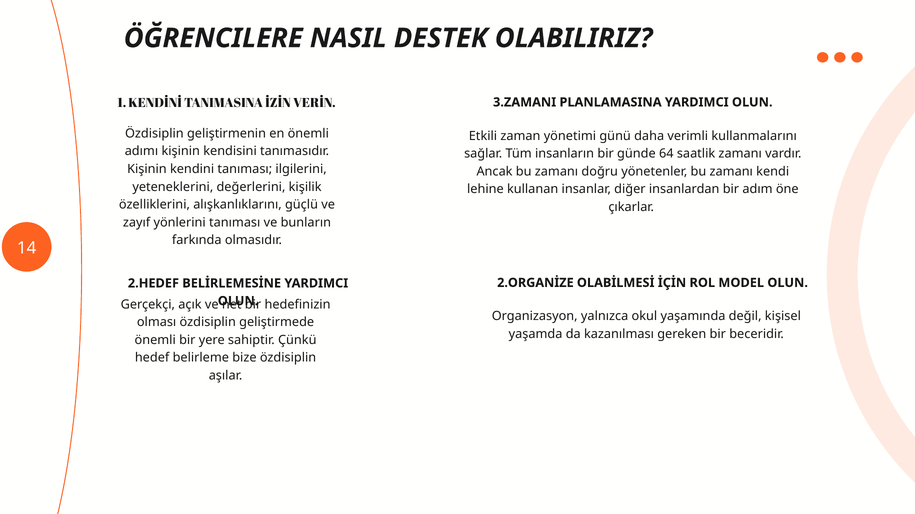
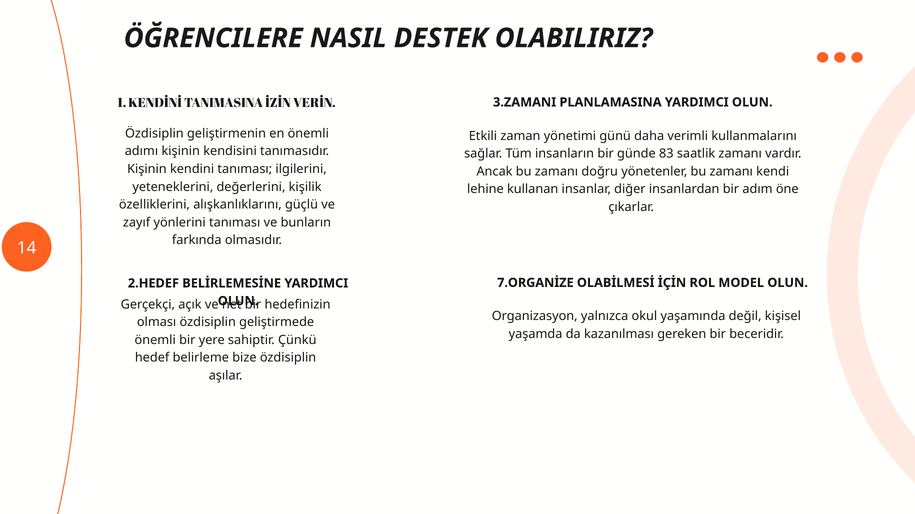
64: 64 -> 83 (666, 154)
2.ORGANİZE: 2.ORGANİZE -> 7.ORGANİZE (535, 283)
